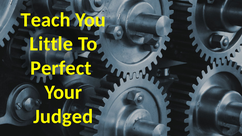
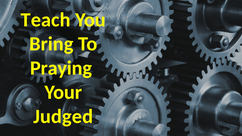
Little: Little -> Bring (51, 44)
Perfect: Perfect -> Praying (61, 68)
